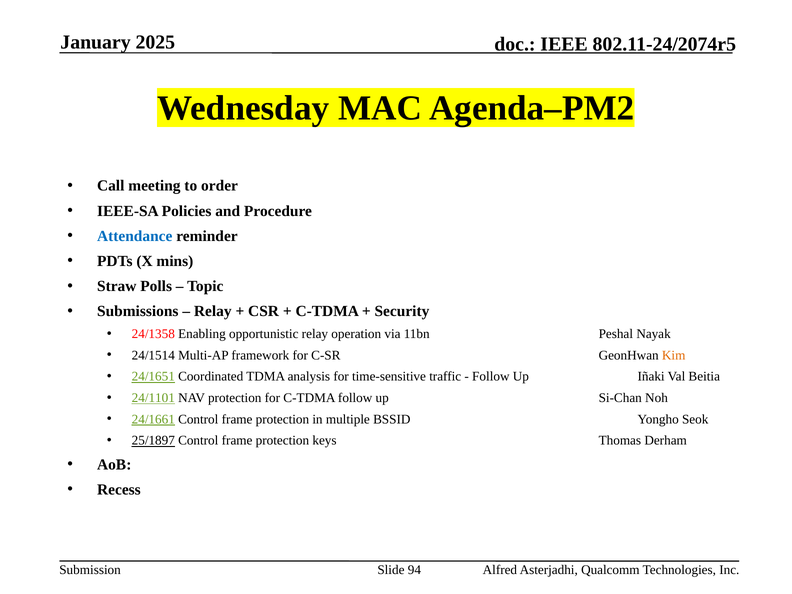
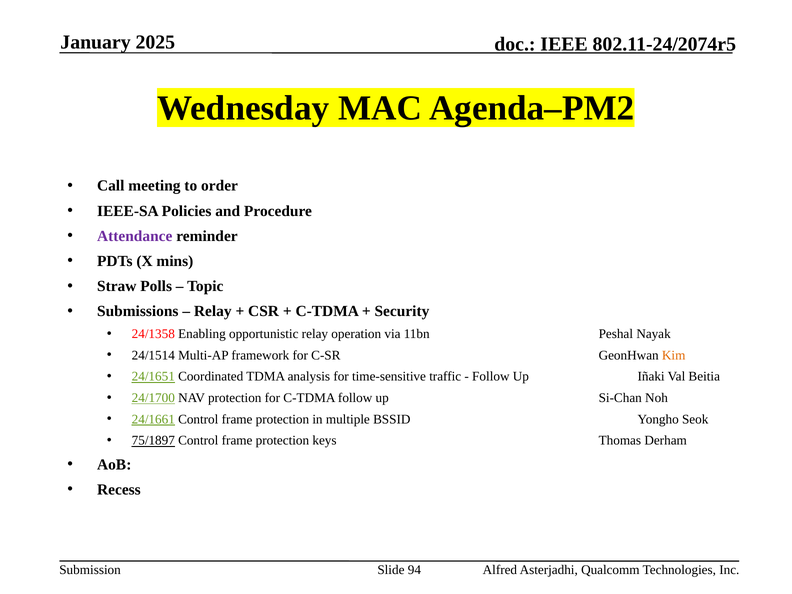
Attendance colour: blue -> purple (135, 236)
24/1101: 24/1101 -> 24/1700 (153, 398)
25/1897: 25/1897 -> 75/1897 (153, 441)
